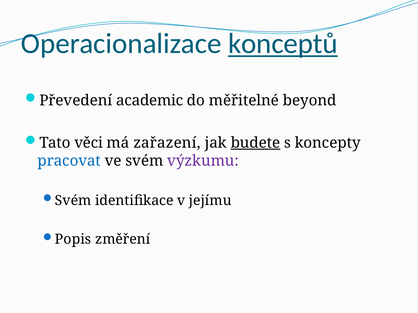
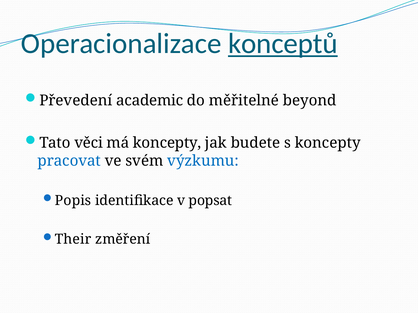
má zařazení: zařazení -> koncepty (167, 143)
budete underline: present -> none (256, 143)
výzkumu colour: purple -> blue (203, 161)
Svém: Svém -> Popis (73, 201)
jejímu: jejímu -> popsat (210, 201)
Popis: Popis -> Their (73, 240)
